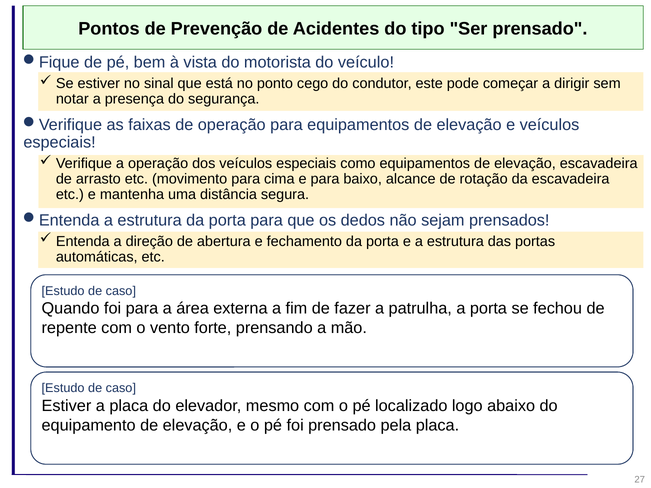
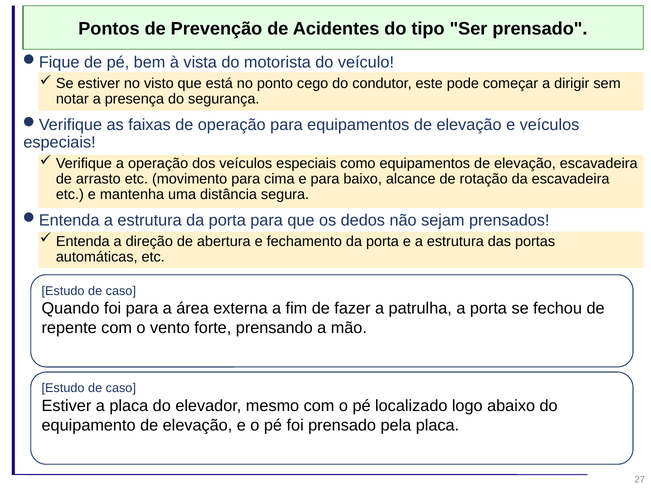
sinal: sinal -> visto (159, 84)
